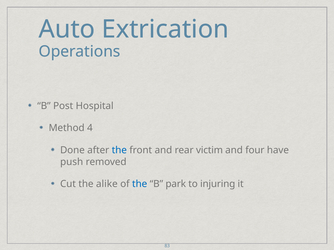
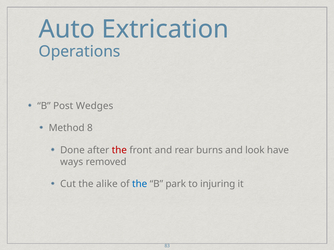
Hospital: Hospital -> Wedges (95, 106)
4: 4 -> 8 (90, 128)
the colour: blue -> red (119, 150)
victim: victim -> burns (209, 150)
four: four -> look (255, 150)
push: push -> ways (72, 162)
